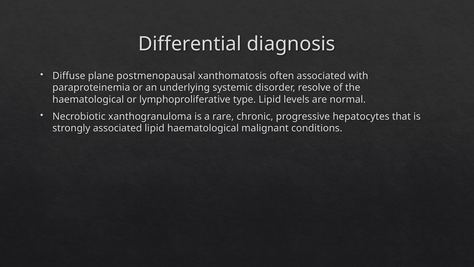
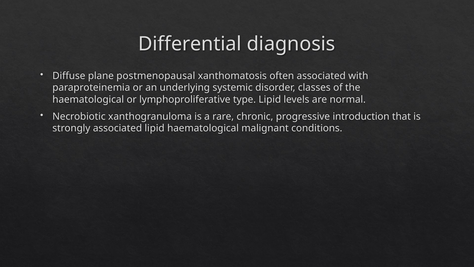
resolve: resolve -> classes (314, 88)
hepatocytes: hepatocytes -> introduction (361, 116)
